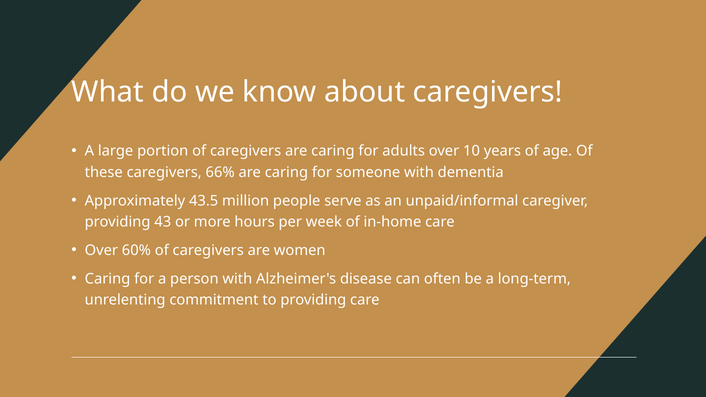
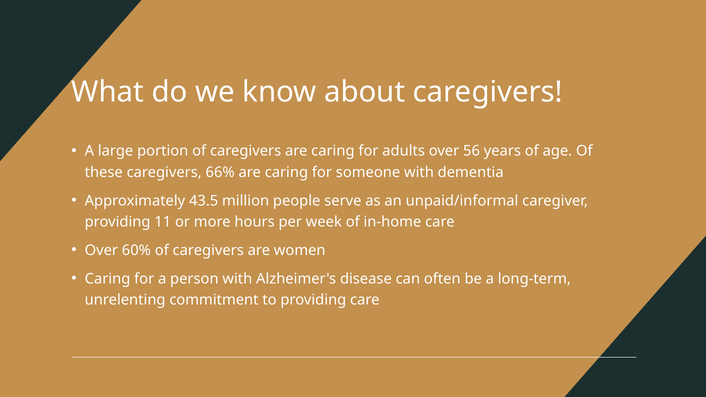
10: 10 -> 56 (472, 151)
43: 43 -> 11 (163, 222)
